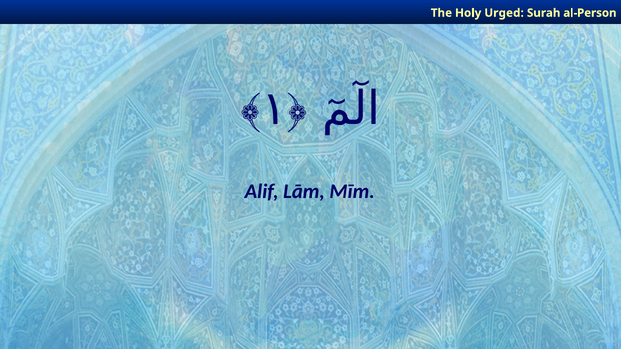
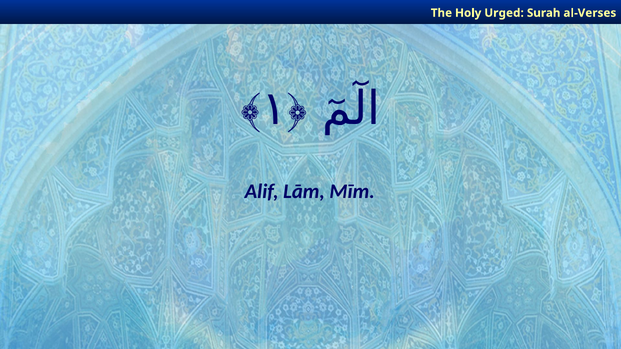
al-Person: al-Person -> al-Verses (590, 13)
